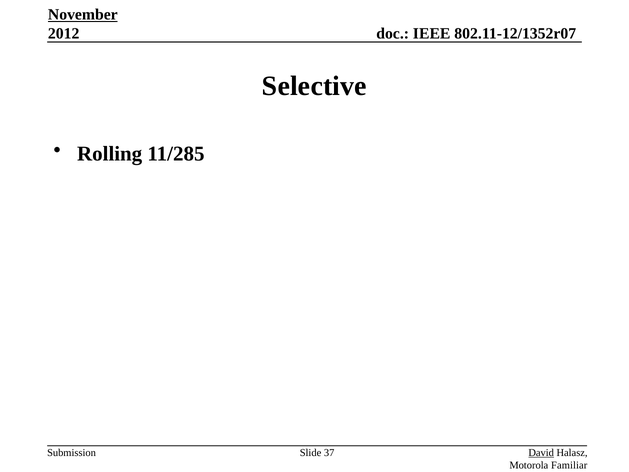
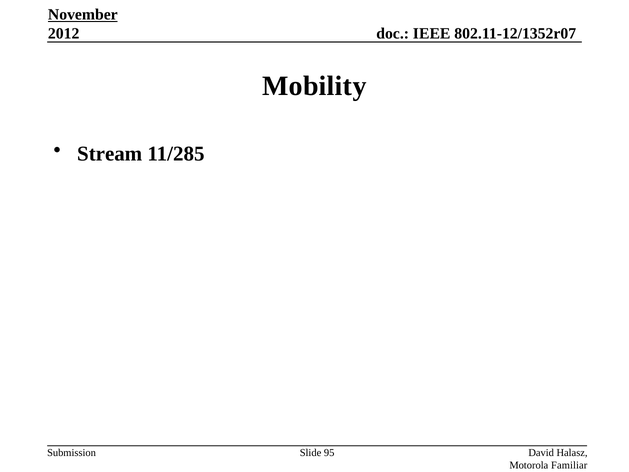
Selective: Selective -> Mobility (314, 86)
Rolling: Rolling -> Stream (110, 153)
37: 37 -> 95 (329, 452)
David underline: present -> none (541, 452)
